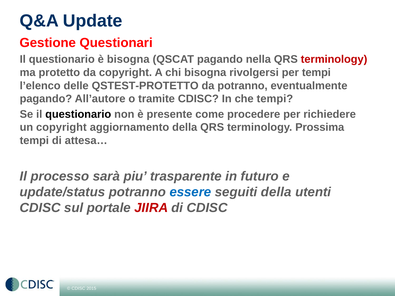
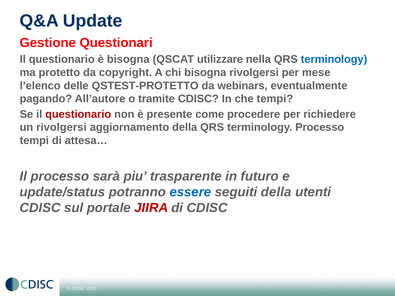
QSCAT pagando: pagando -> utilizzare (220, 59)
terminology colour: red -> blue (334, 59)
per tempi: tempi -> mese (316, 73)
da potranno: potranno -> webinars (242, 86)
questionario colour: black -> red (78, 114)
un copyright: copyright -> rivolgersi (61, 127)
terminology Prossima: Prossima -> Processo (320, 127)
